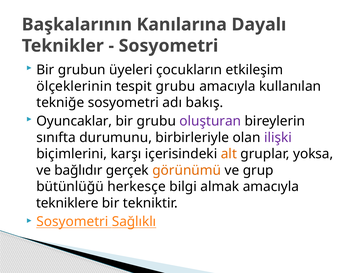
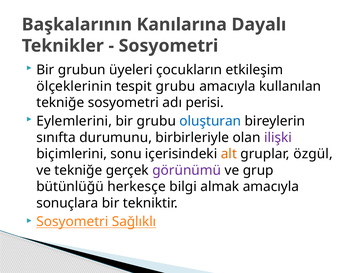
bakış: bakış -> perisi (205, 103)
Oyuncaklar: Oyuncaklar -> Eylemlerini (74, 121)
oluşturan colour: purple -> blue (210, 121)
karşı: karşı -> sonu (126, 154)
yoksa: yoksa -> özgül (313, 154)
ve bağlıdır: bağlıdır -> tekniğe (78, 170)
görünümü colour: orange -> purple (187, 170)
tekniklere: tekniklere -> sonuçlara (67, 203)
